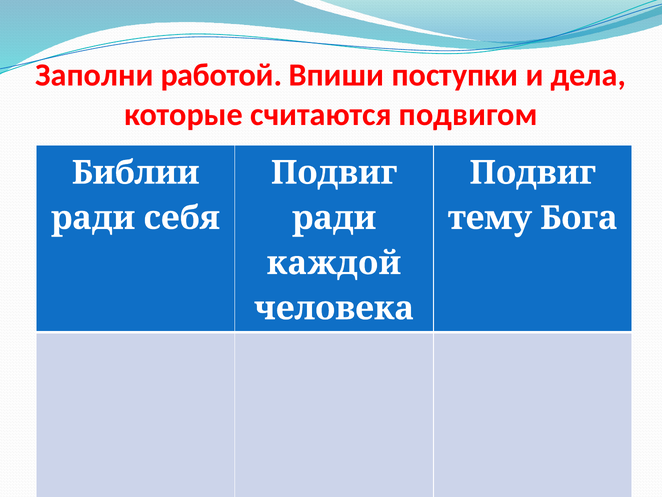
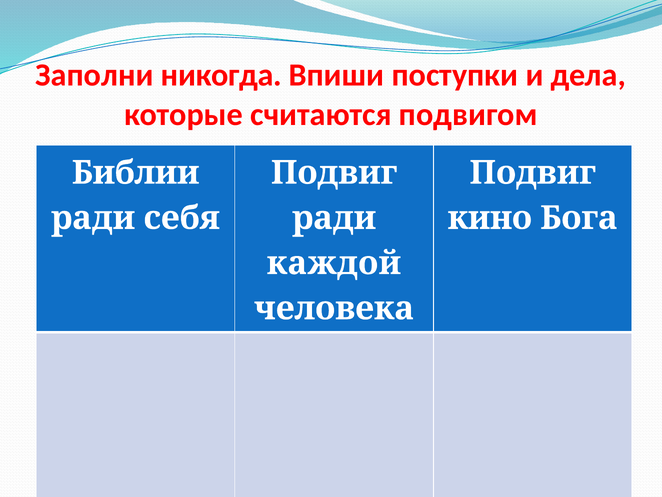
работой: работой -> никогда (221, 75)
тему: тему -> кино (490, 218)
